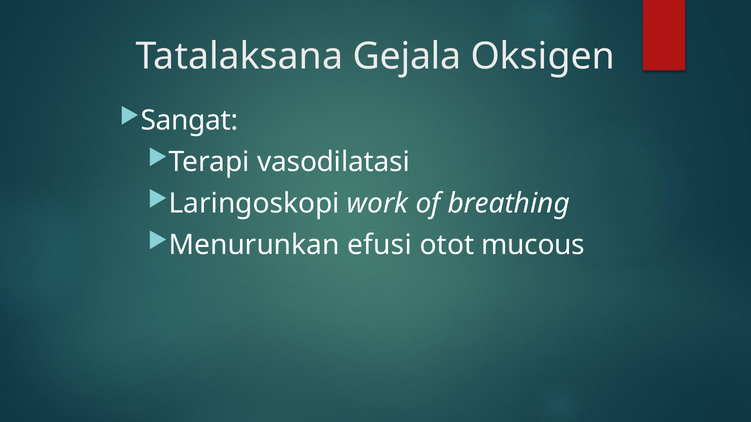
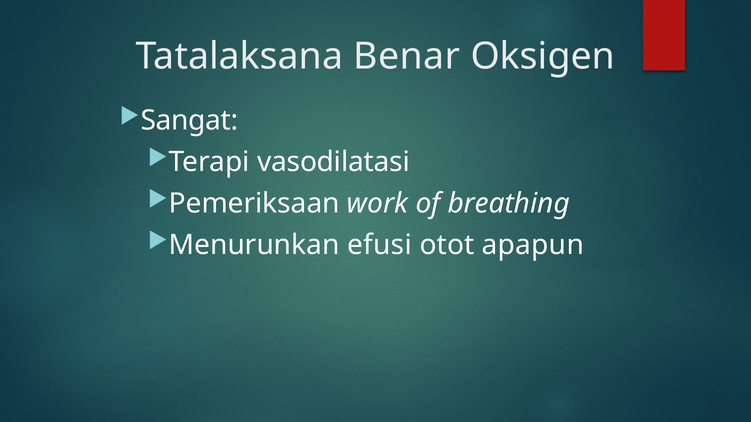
Gejala: Gejala -> Benar (407, 57)
Laringoskopi: Laringoskopi -> Pemeriksaan (254, 204)
mucous: mucous -> apapun (533, 245)
